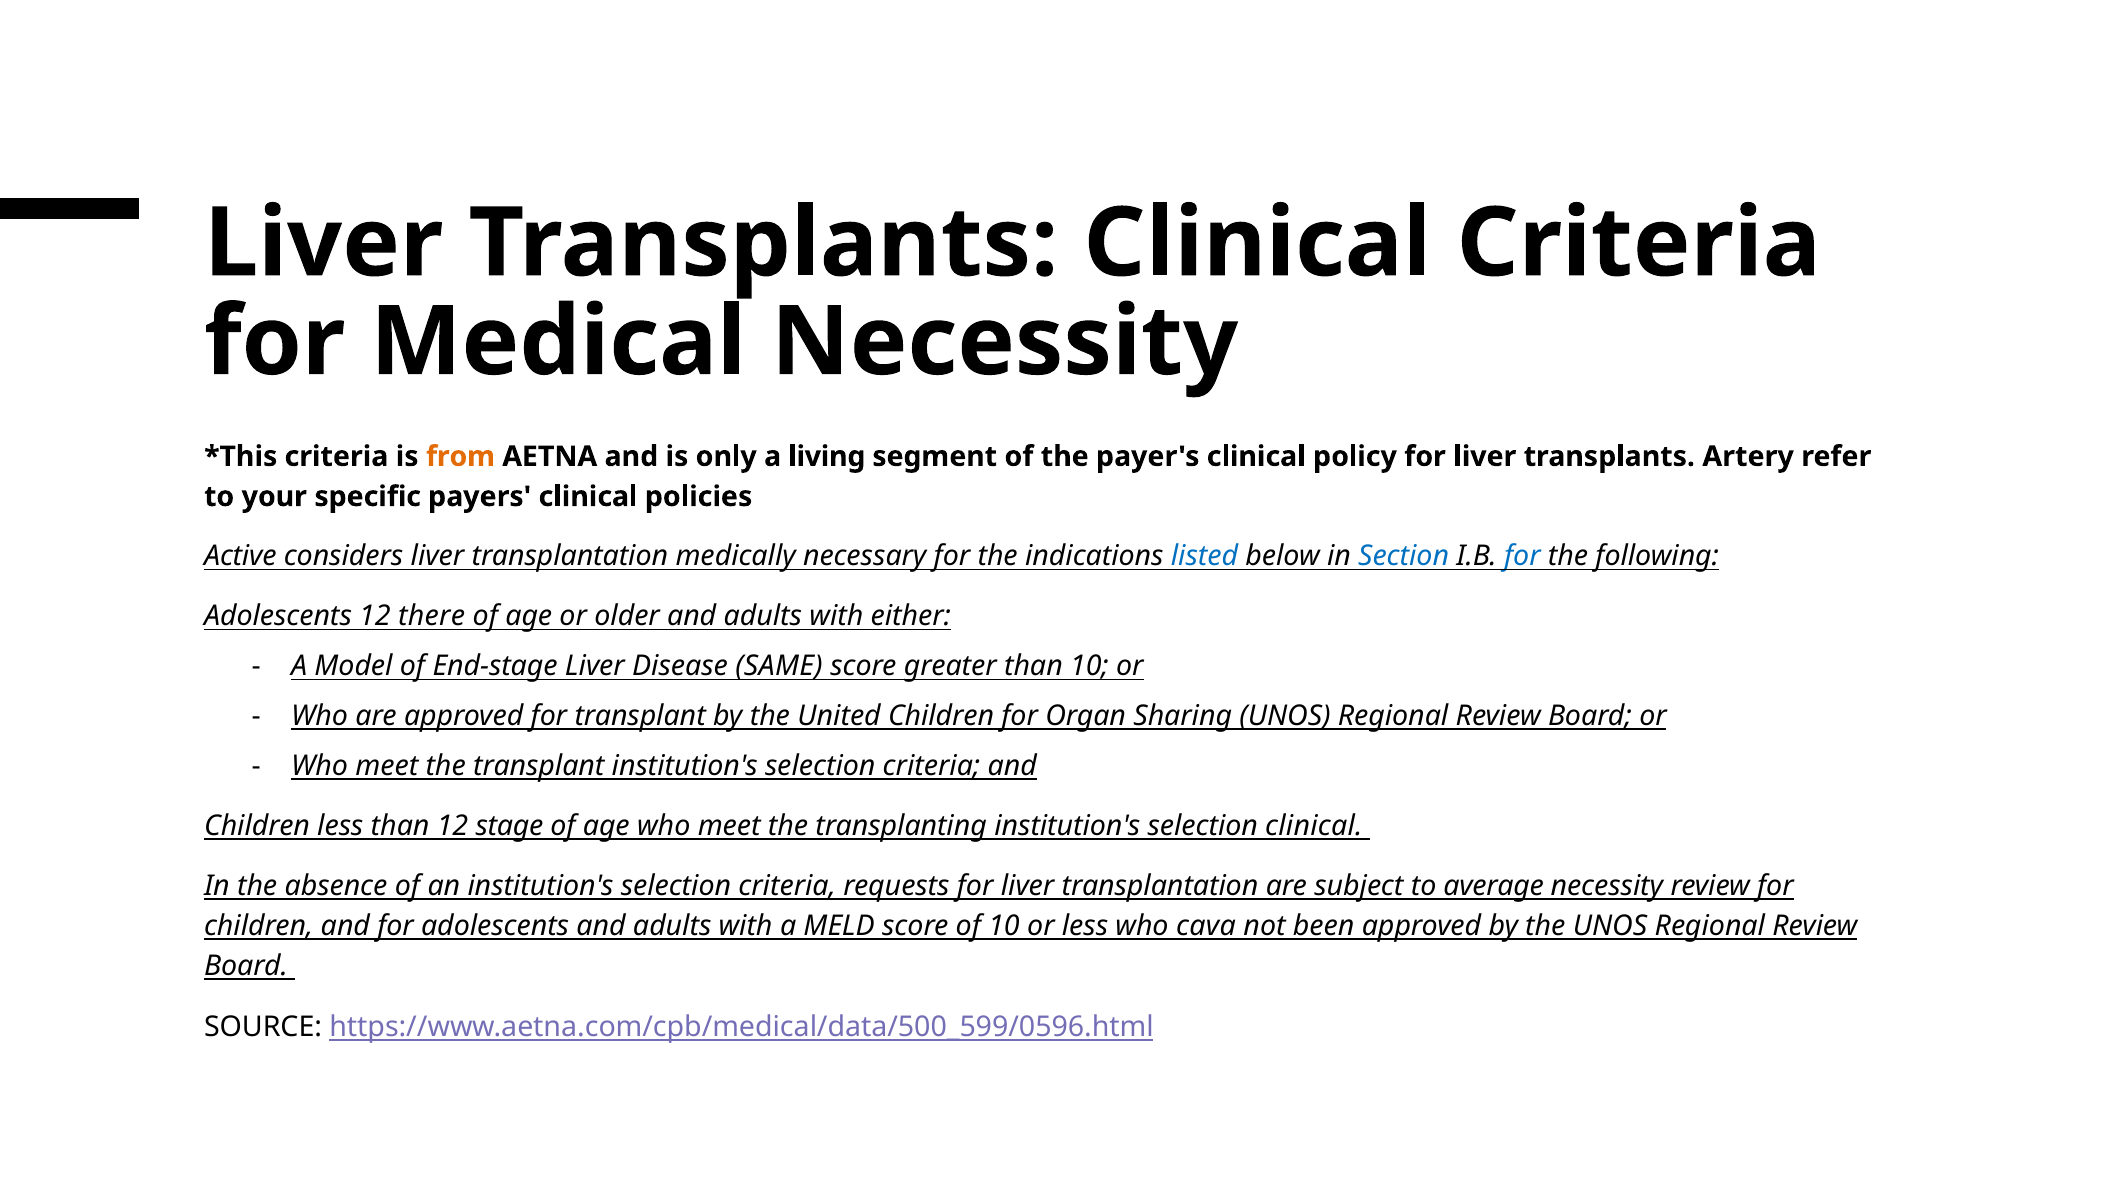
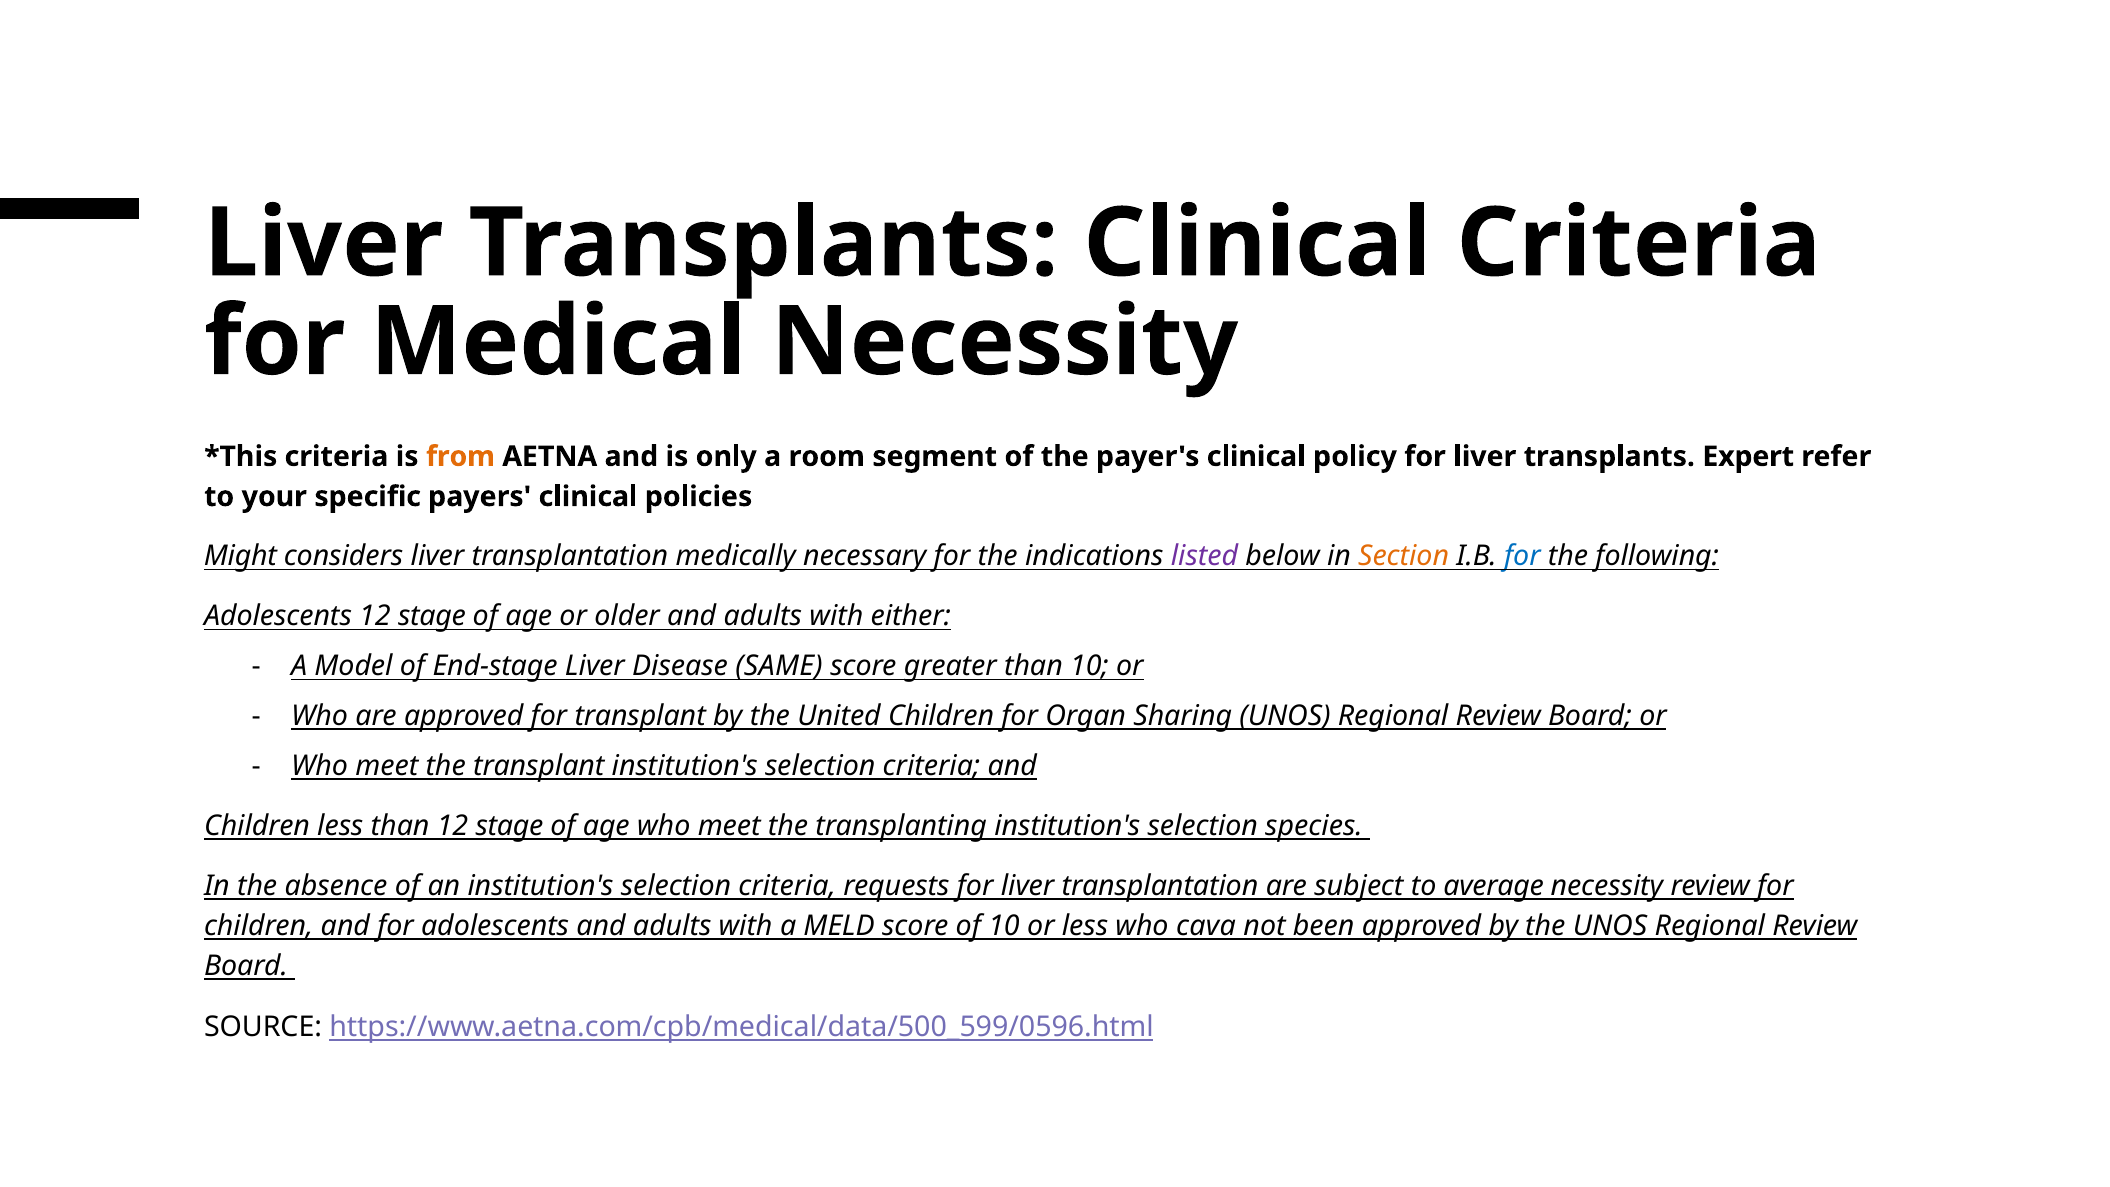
living: living -> room (827, 456)
Artery: Artery -> Expert (1748, 456)
Active: Active -> Might (240, 556)
listed colour: blue -> purple (1204, 556)
Section colour: blue -> orange (1404, 556)
Adolescents 12 there: there -> stage (432, 616)
selection clinical: clinical -> species (1314, 826)
